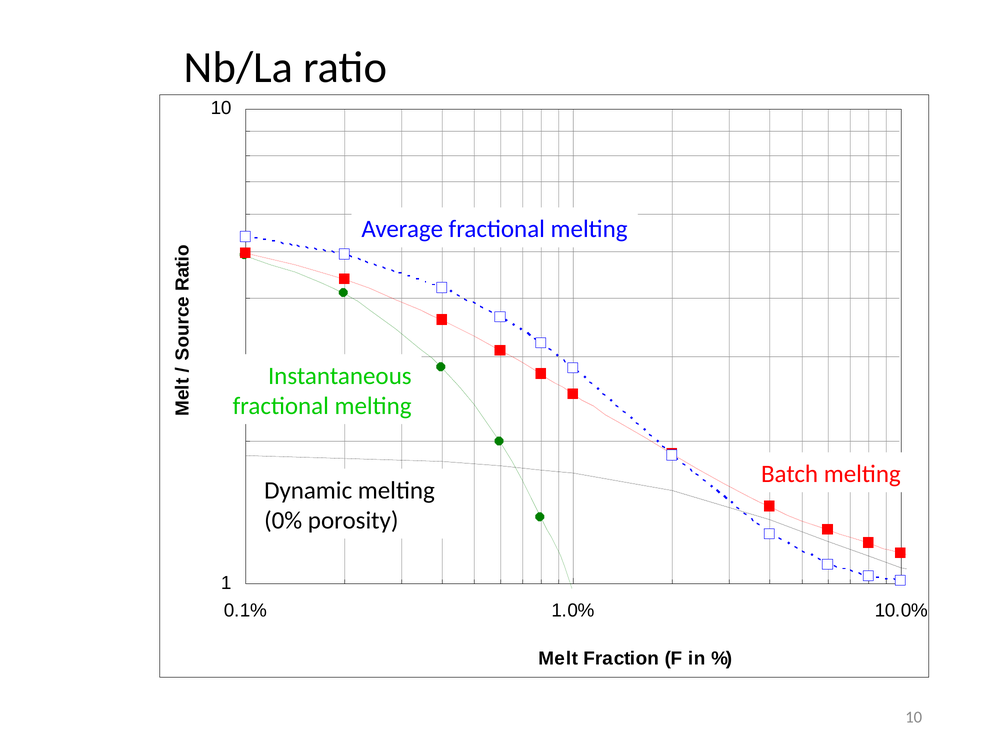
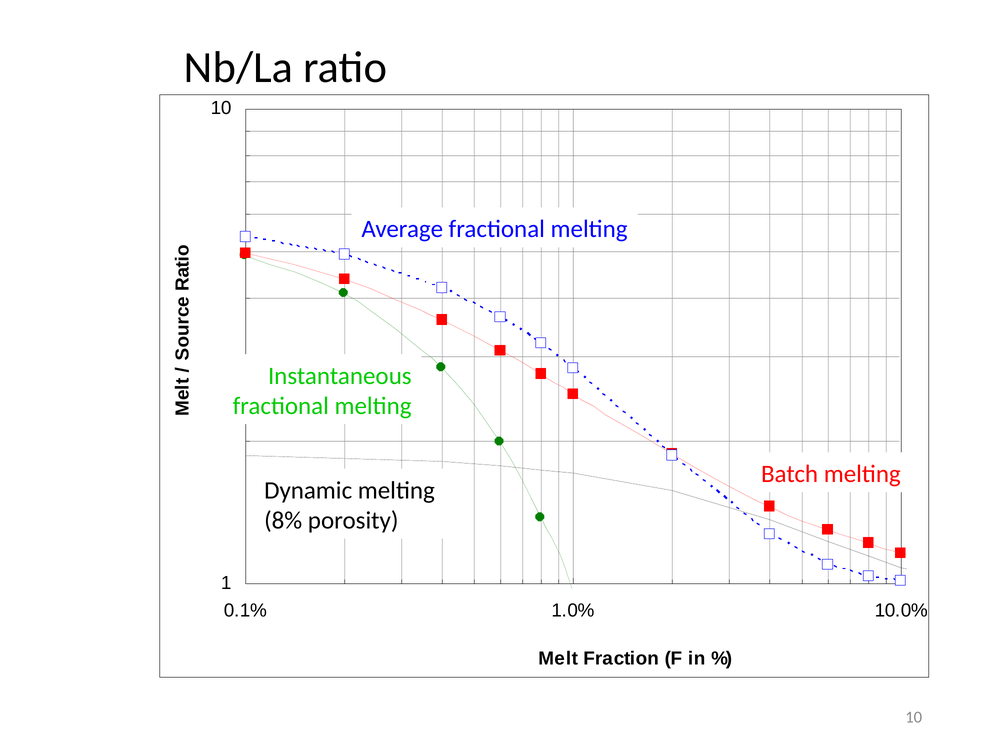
0%: 0% -> 8% (283, 520)
